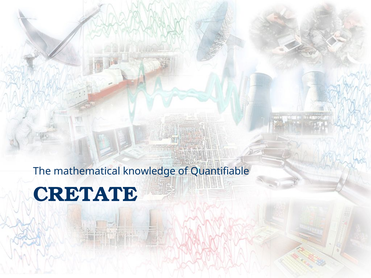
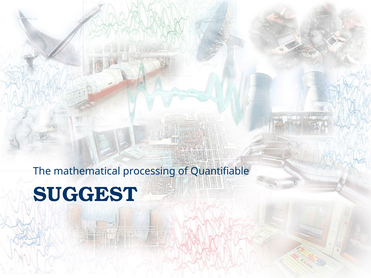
knowledge: knowledge -> processing (149, 171)
CRETATE: CRETATE -> SUGGEST (85, 194)
